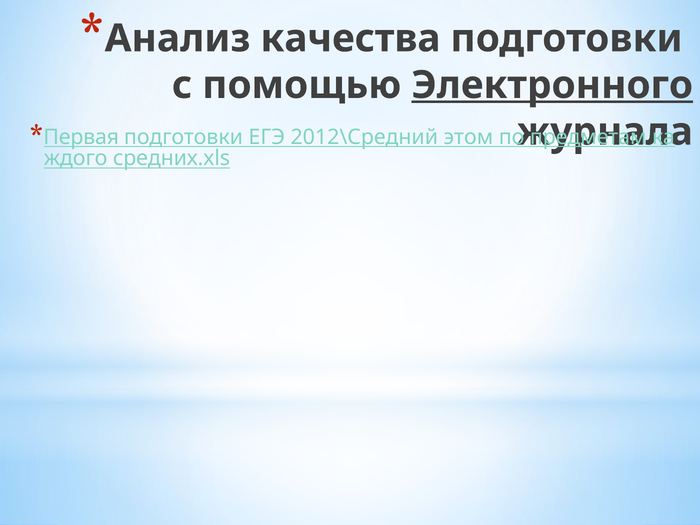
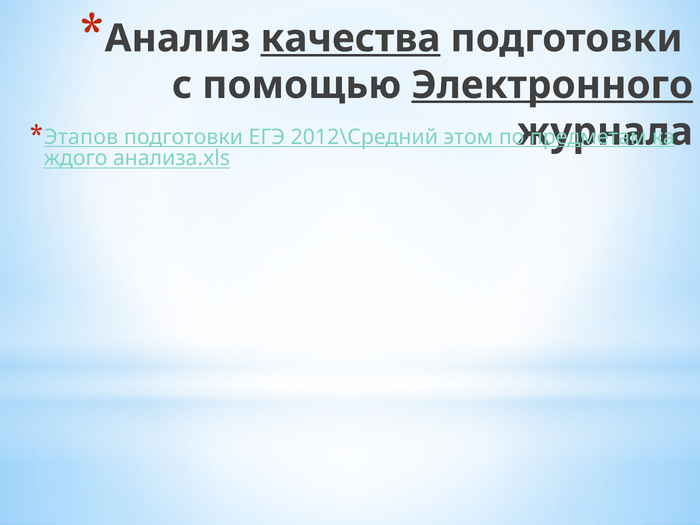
качества underline: none -> present (351, 38)
Первая: Первая -> Этапов (81, 137)
средних.xls: средних.xls -> анализа.xls (171, 158)
